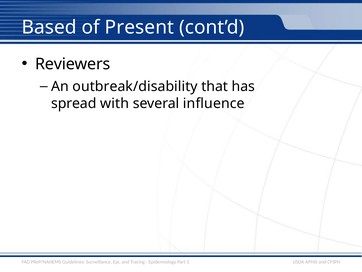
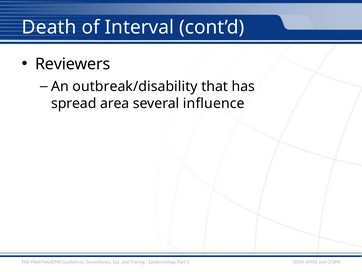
Based: Based -> Death (49, 27)
Present: Present -> Interval (139, 27)
with: with -> area (115, 103)
